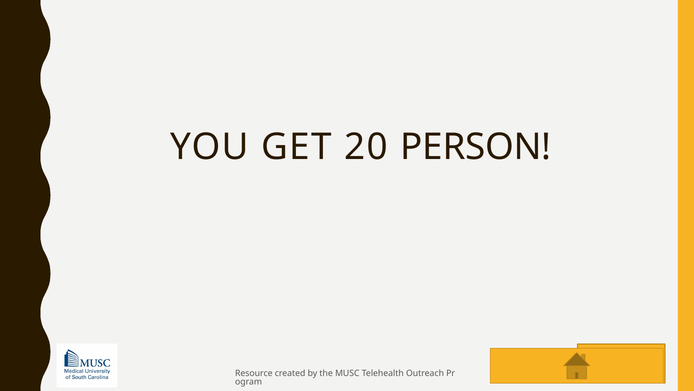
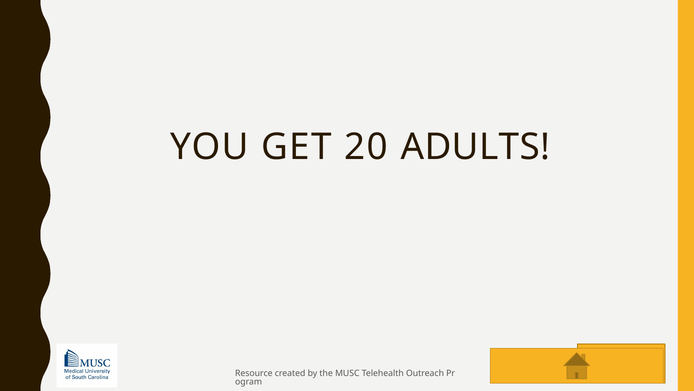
PERSON: PERSON -> ADULTS (475, 147)
